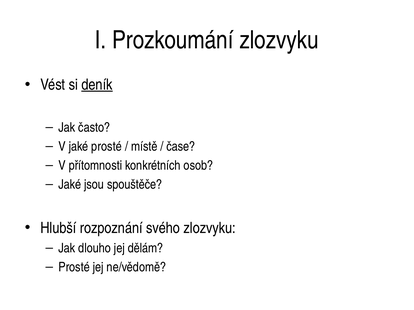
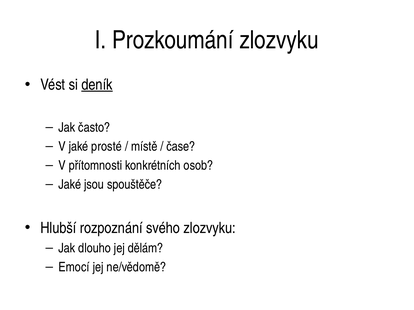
Prosté: Prosté -> Emocí (74, 268)
